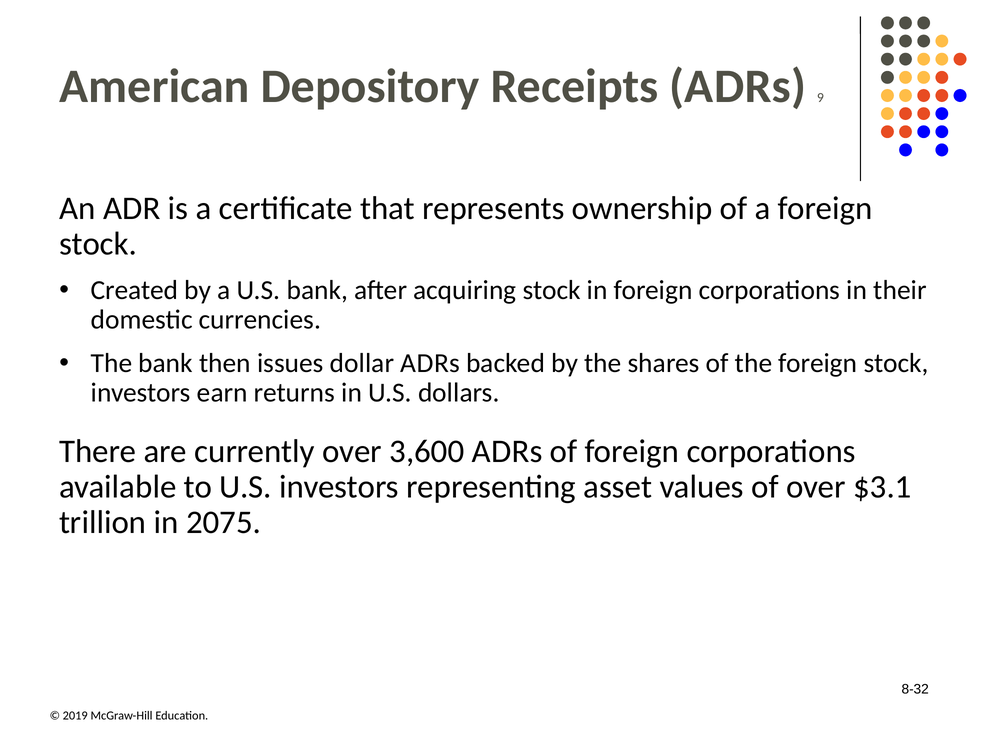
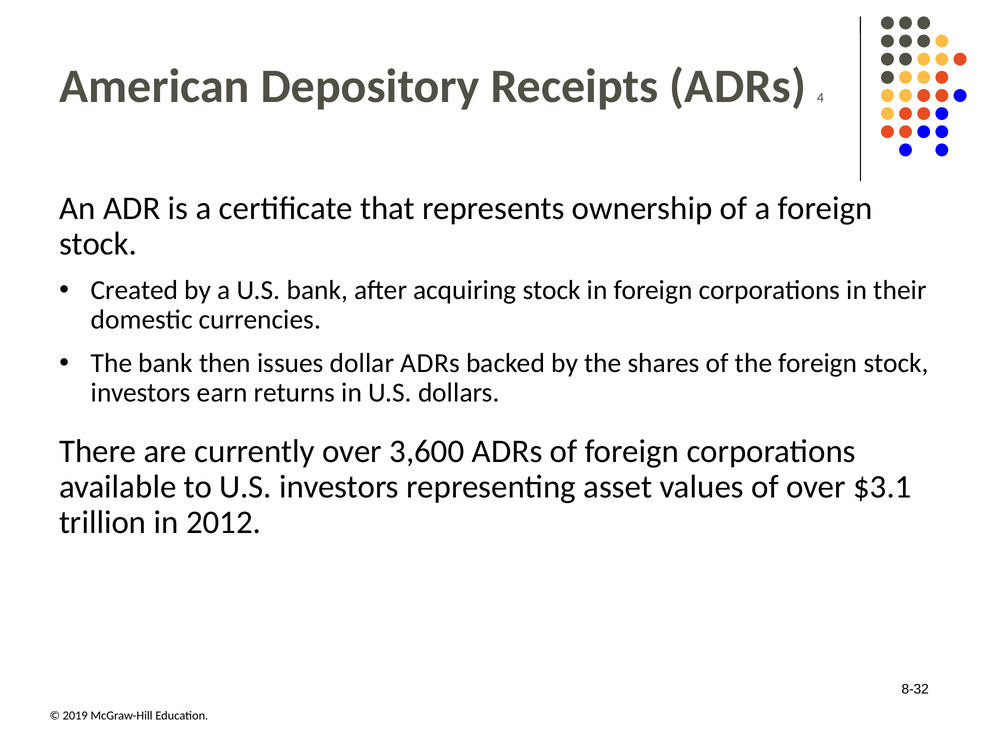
9: 9 -> 4 (820, 98)
2075: 2075 -> 2012 (224, 522)
